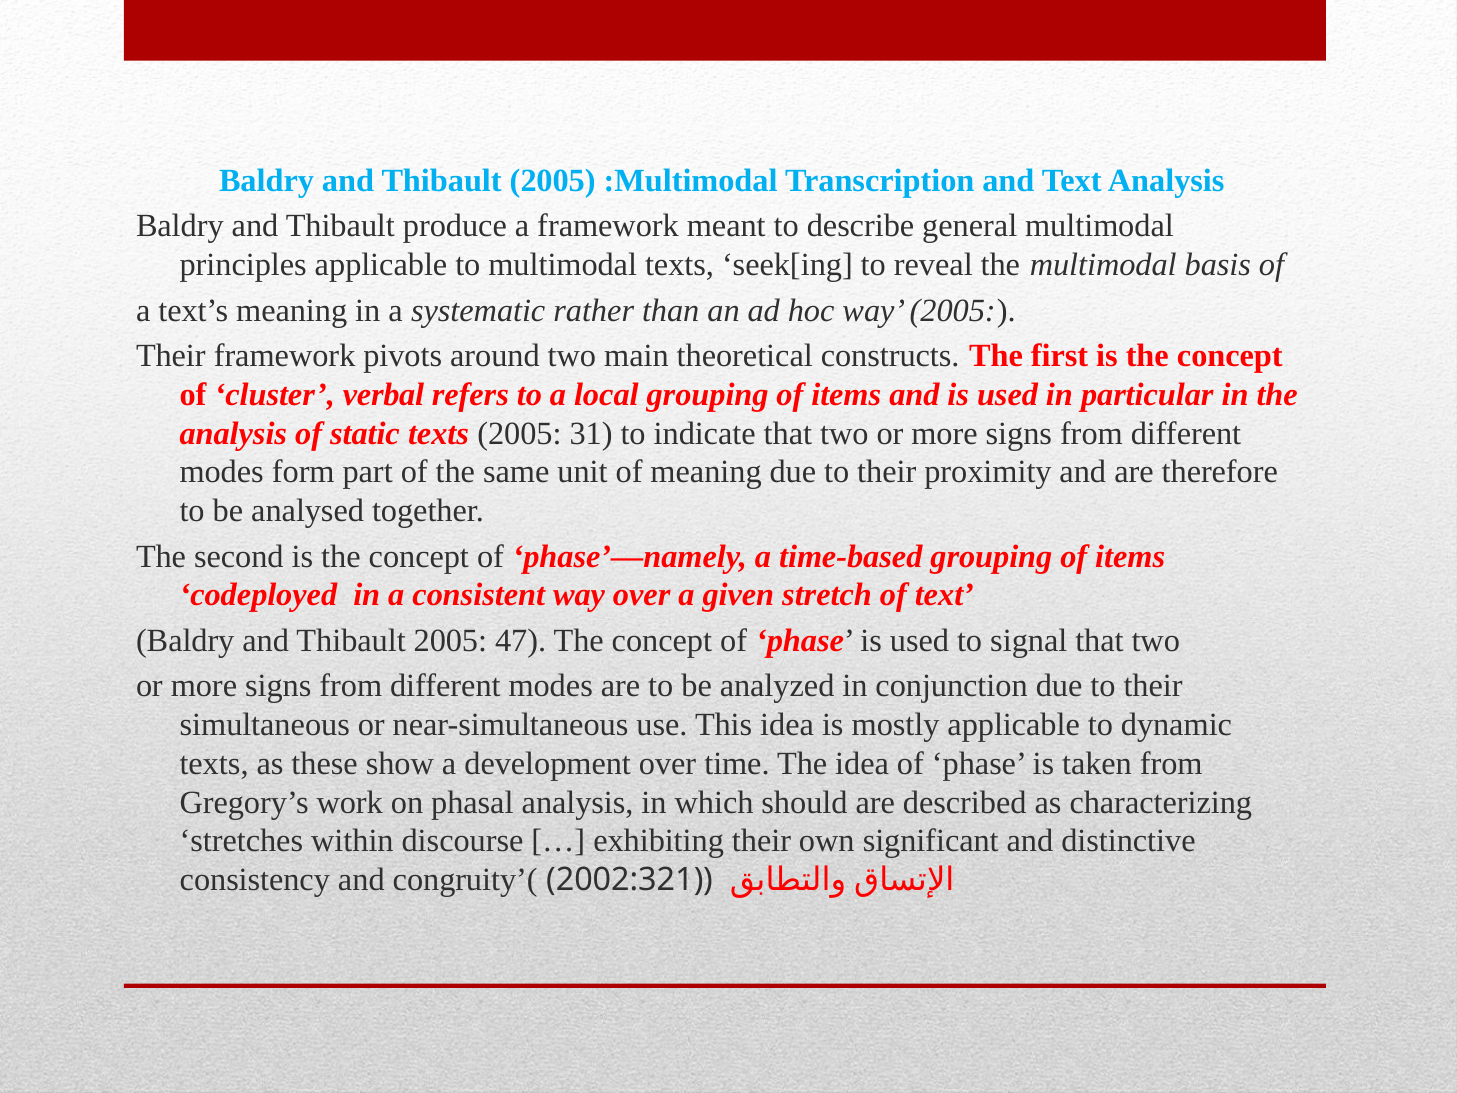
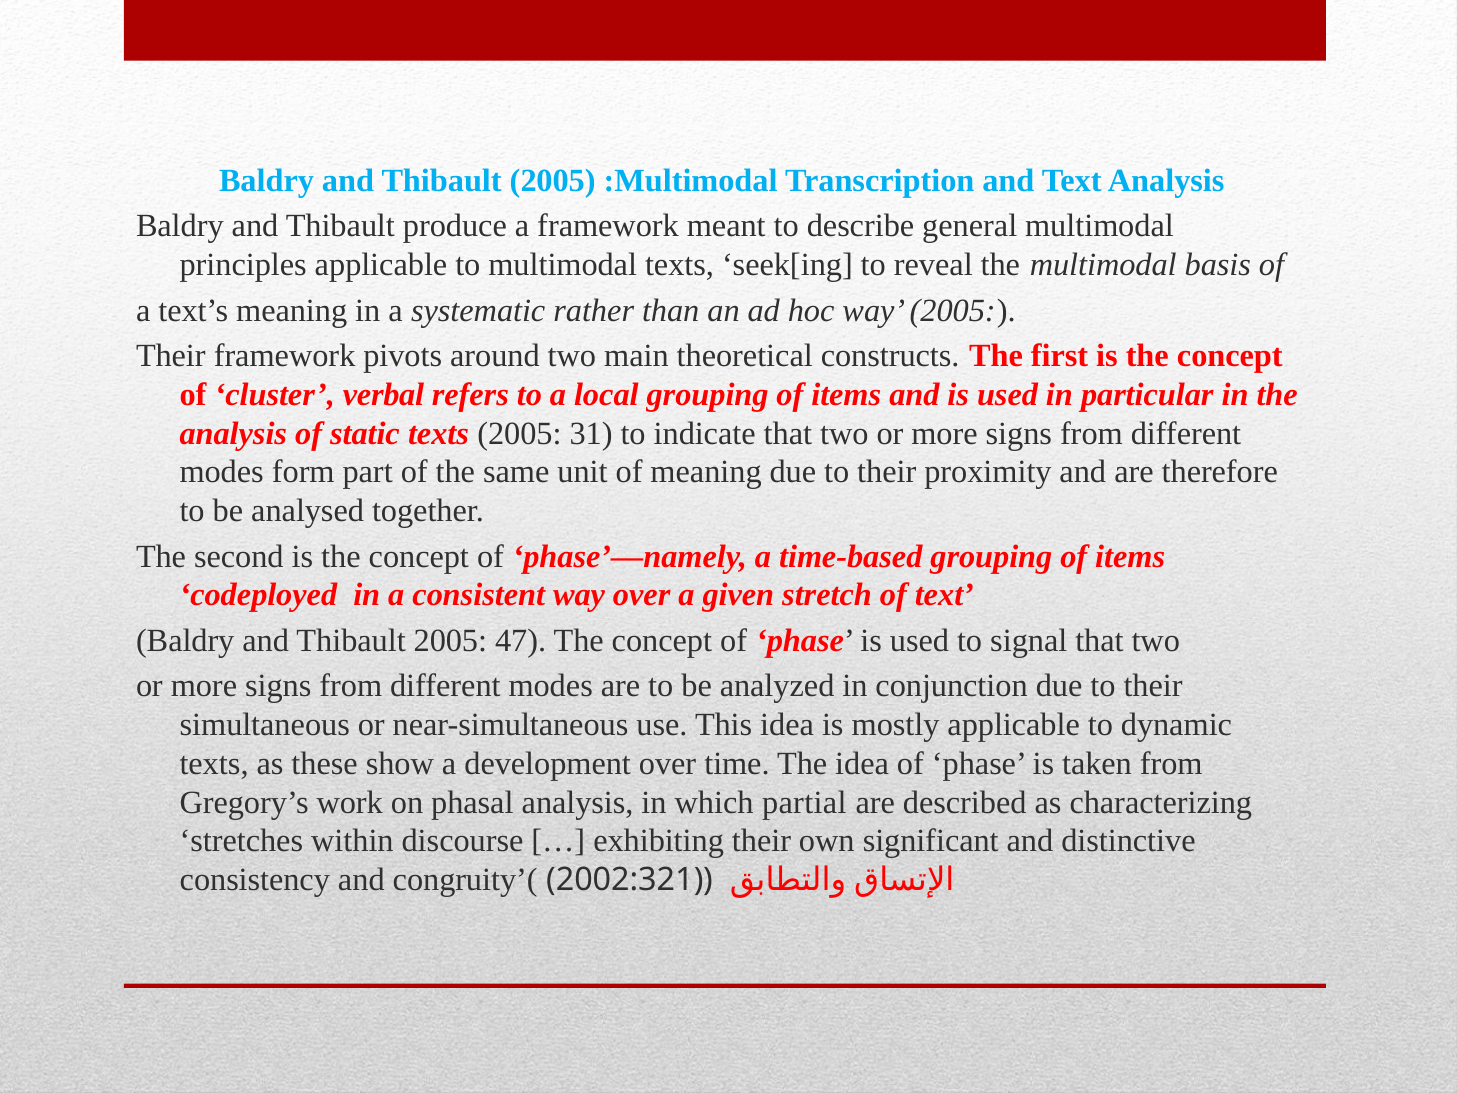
should: should -> partial (804, 802)
